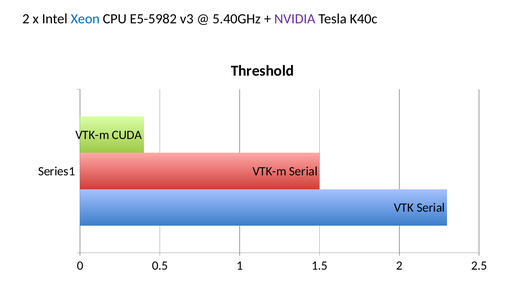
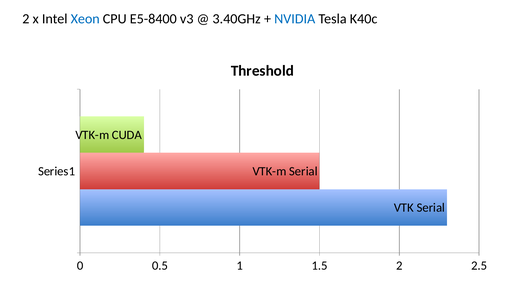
E5-5982: E5-5982 -> E5-8400 (153, 19)
5.40GHz: 5.40GHz -> 3.40GHz (237, 19)
NVIDIA colour: purple -> blue (295, 19)
